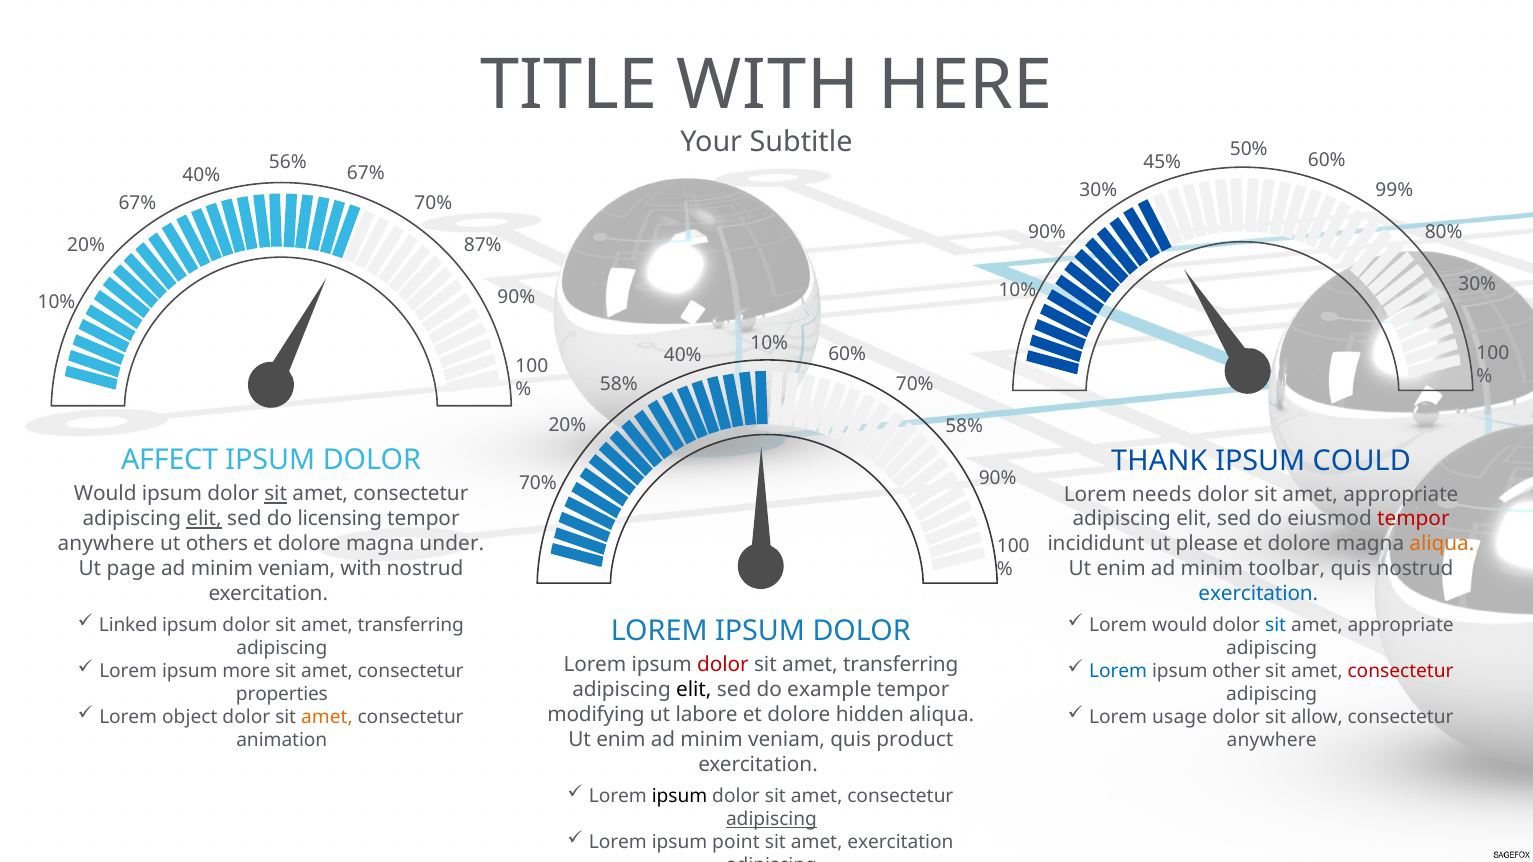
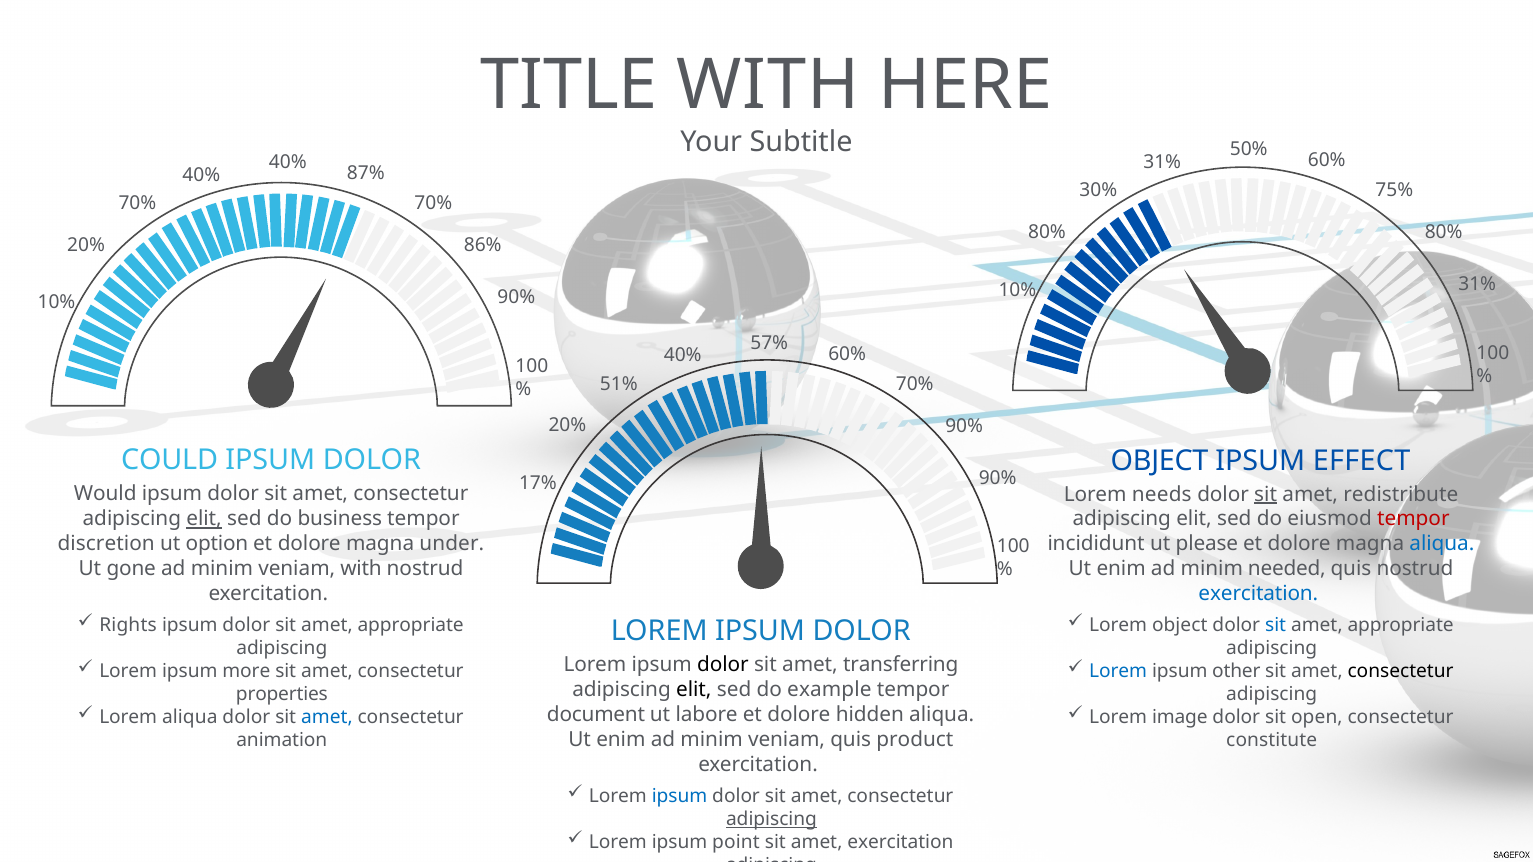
45%: 45% -> 31% (1162, 162)
56%: 56% -> 40% (288, 162)
67%: 67% -> 87% (366, 174)
99%: 99% -> 75% (1394, 191)
67%: 67% -> 70% (137, 203)
90%: 90% -> 80% (1047, 232)
87%: 87% -> 86% (483, 246)
30%: 30% -> 31% (1477, 285)
10%: 10% -> 57% (769, 343)
58%: 58% -> 51% (619, 384)
58%: 58% -> 90% (964, 426)
AFFECT: AFFECT -> COULD (170, 461)
THANK: THANK -> OBJECT (1160, 461)
COULD: COULD -> EFFECT (1362, 461)
70%: 70% -> 17% (538, 483)
sit underline: present -> none (276, 494)
sit underline: none -> present (1266, 494)
appropriate: appropriate -> redistribute (1401, 494)
licensing: licensing -> business (340, 519)
anywhere: anywhere -> discretion (106, 544)
others: others -> option (217, 544)
aliqua colour: orange -> blue (1442, 544)
page: page -> gone (131, 569)
toolbar: toolbar -> needed (1287, 569)
Linked: Linked -> Rights (128, 625)
transferring: transferring -> appropriate (411, 625)
Lorem would: would -> object (1180, 626)
dolor colour: red -> black (723, 665)
consectetur colour: red -> black (1401, 672)
Lorem object: object -> aliqua (190, 717)
amet colour: orange -> blue (327, 717)
usage: usage -> image (1180, 718)
allow: allow -> open (1317, 718)
modifying: modifying -> document (596, 715)
anywhere: anywhere -> constitute (1272, 741)
ipsum colour: black -> blue (680, 796)
